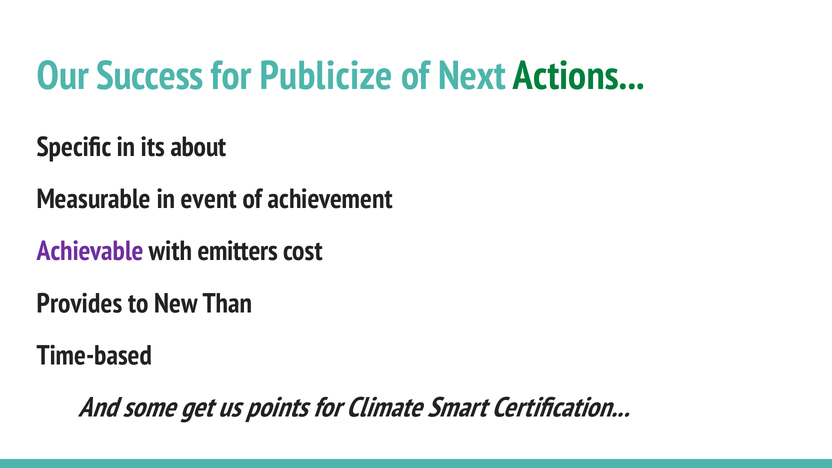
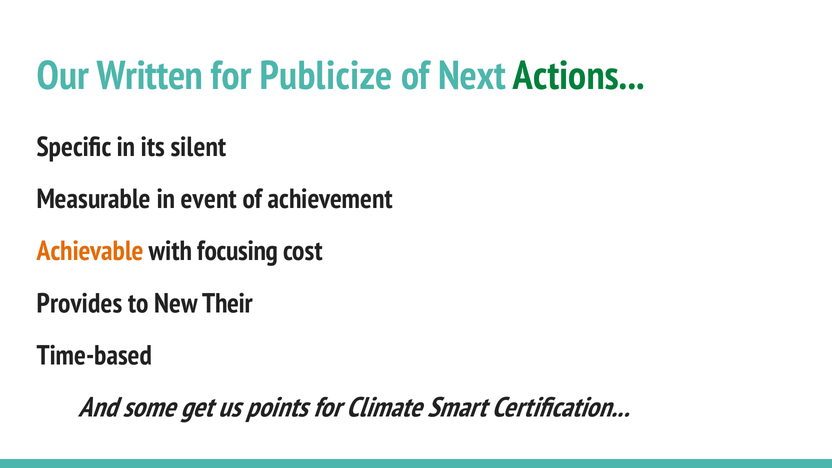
Success: Success -> Written (150, 76)
about: about -> silent (198, 147)
Achievable colour: purple -> orange (90, 251)
emitters: emitters -> focusing (238, 251)
Than: Than -> Their (228, 303)
